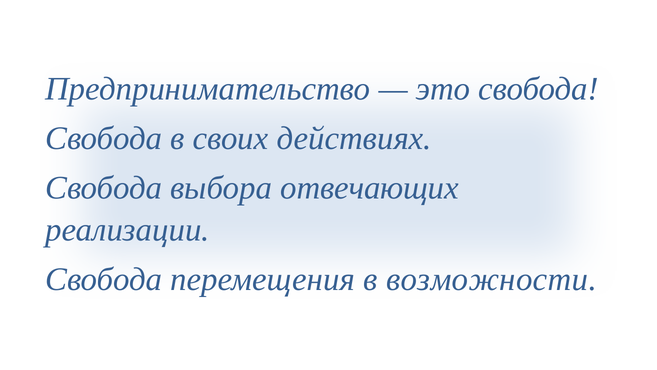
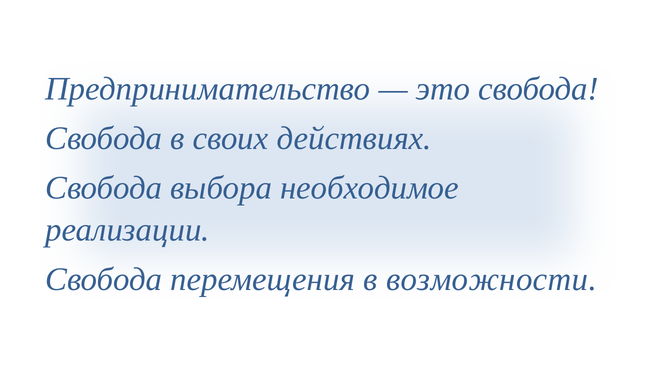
отвечающих: отвечающих -> необходимое (370, 187)
